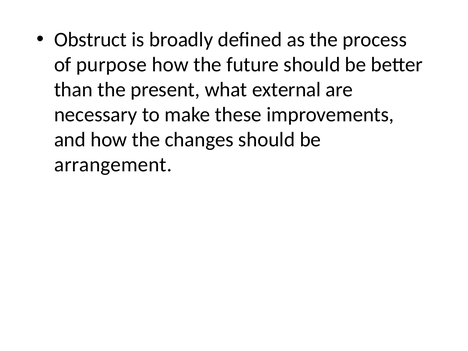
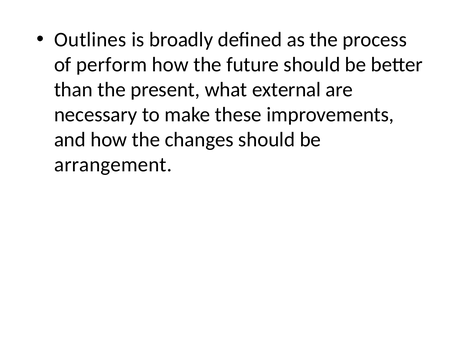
Obstruct: Obstruct -> Outlines (90, 40)
purpose: purpose -> perform (112, 65)
